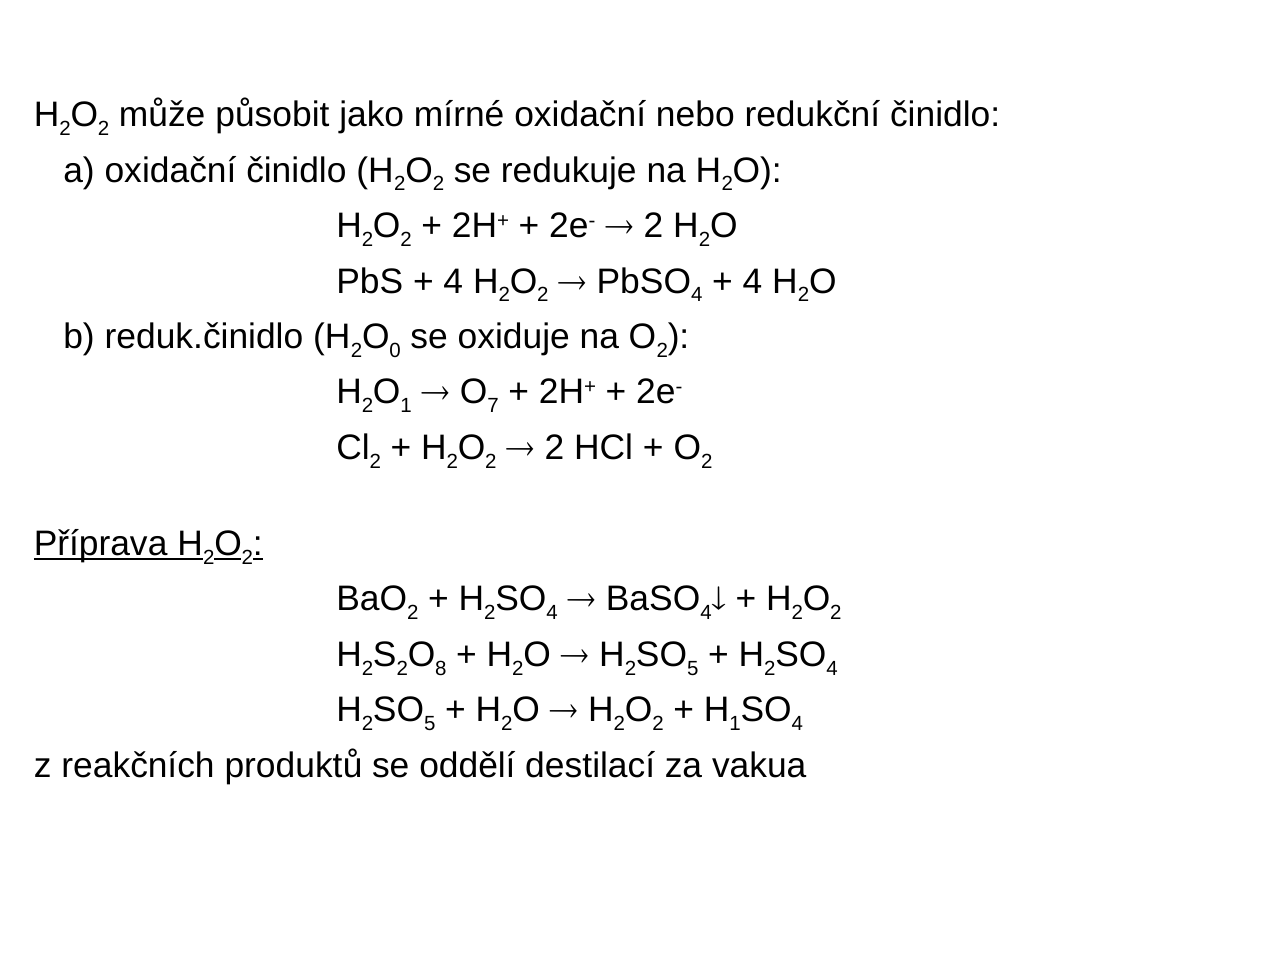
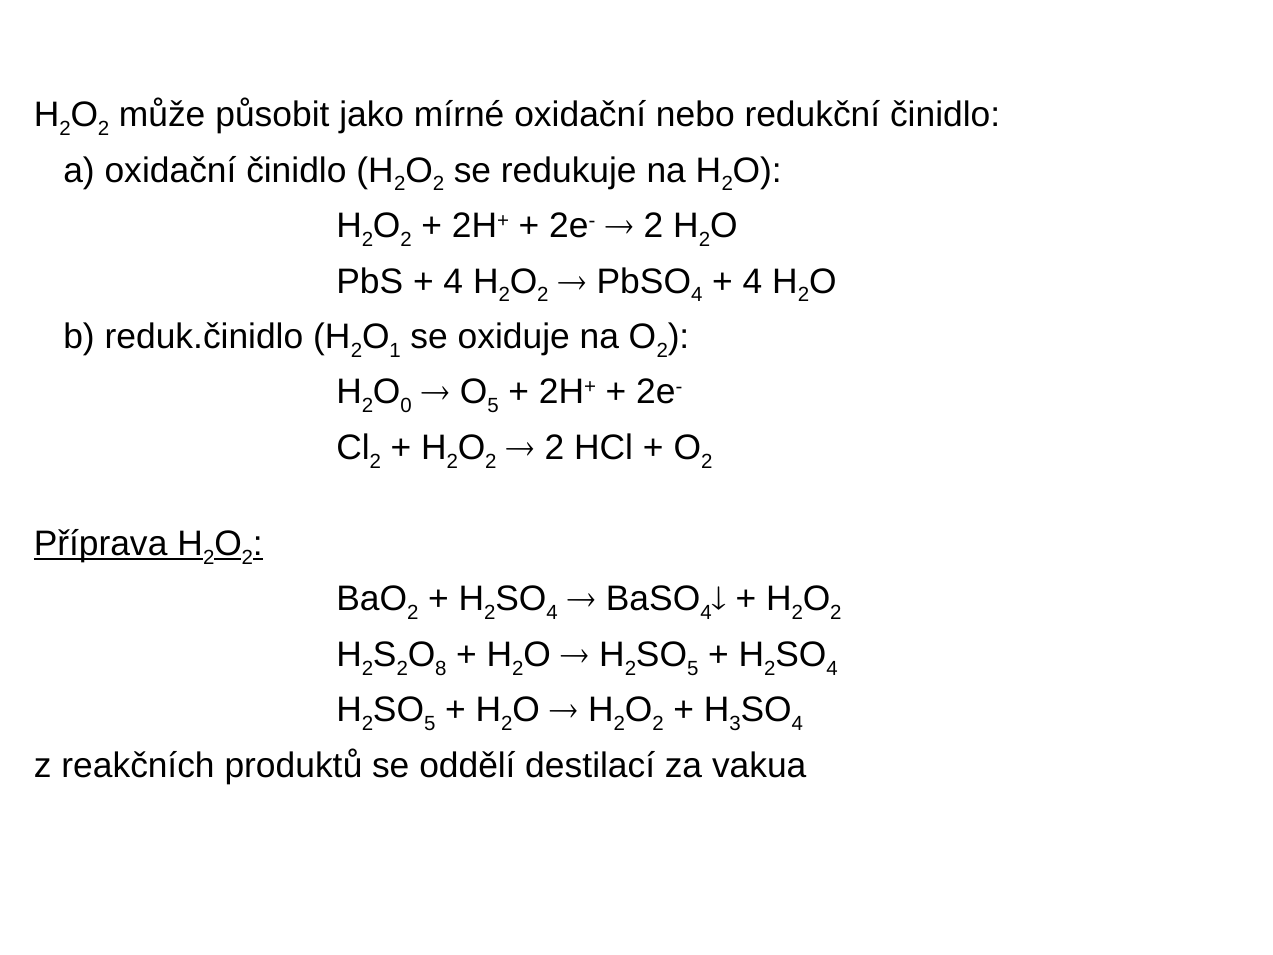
0: 0 -> 1 (395, 350)
1: 1 -> 0 (406, 406)
7: 7 -> 5 (493, 406)
1: 1 -> 3 (735, 724)
